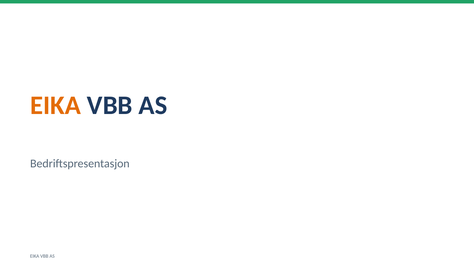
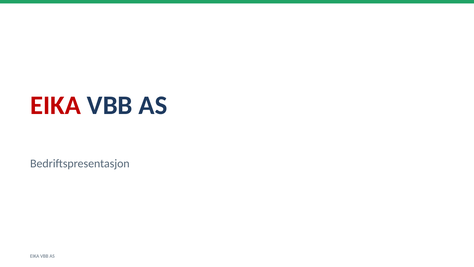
EIKA colour: orange -> red (56, 105)
